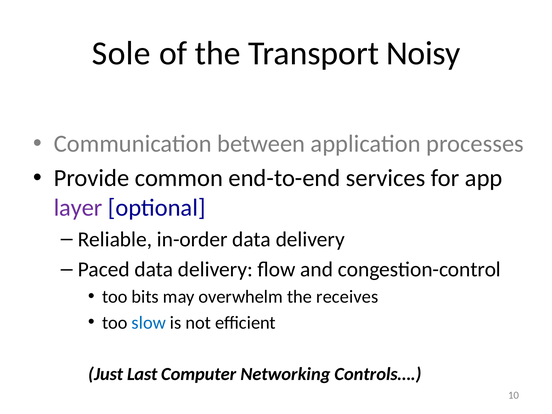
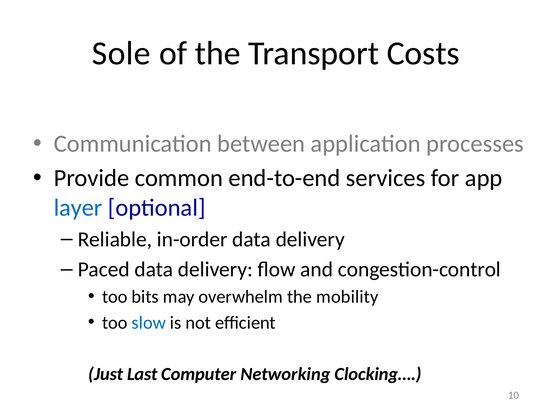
Noisy: Noisy -> Costs (423, 53)
layer colour: purple -> blue (78, 208)
receives: receives -> mobility (347, 297)
Controls…: Controls… -> Clocking… (378, 374)
